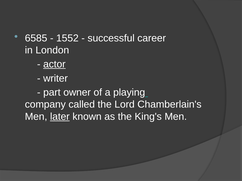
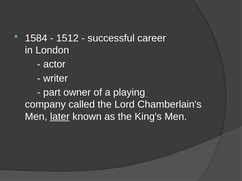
6585: 6585 -> 1584 (36, 38)
1552: 1552 -> 1512 (67, 38)
actor underline: present -> none (54, 64)
